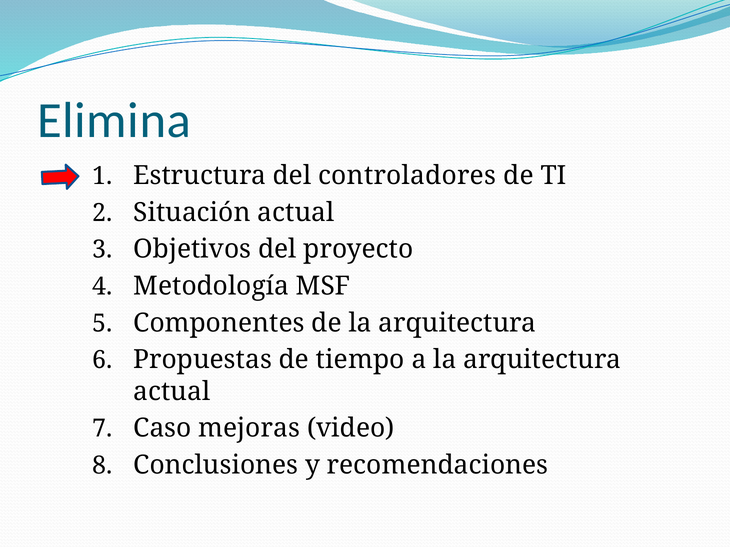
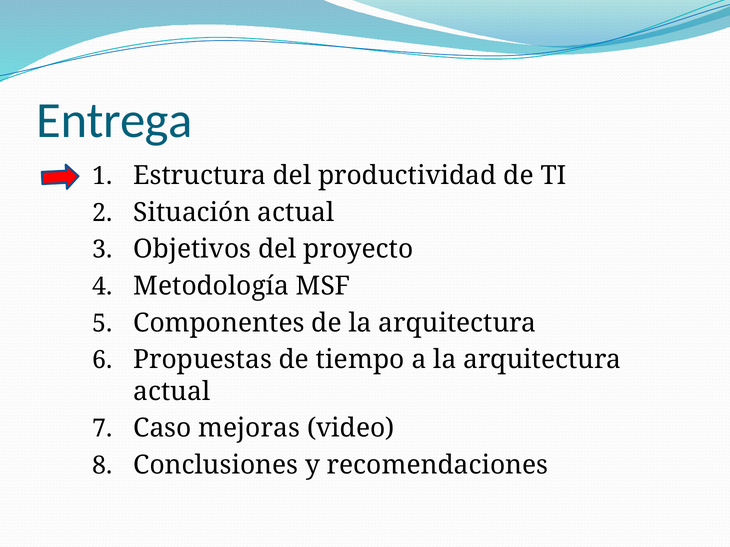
Elimina: Elimina -> Entrega (114, 121)
controladores: controladores -> productividad (407, 176)
